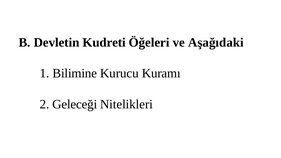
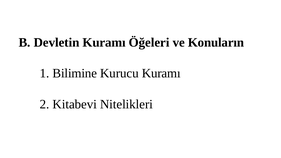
Devletin Kudreti: Kudreti -> Kuramı (104, 42)
Aşağıdaki: Aşağıdaki -> Konuların (216, 42)
Geleceği: Geleceği -> Kitabevi (75, 104)
